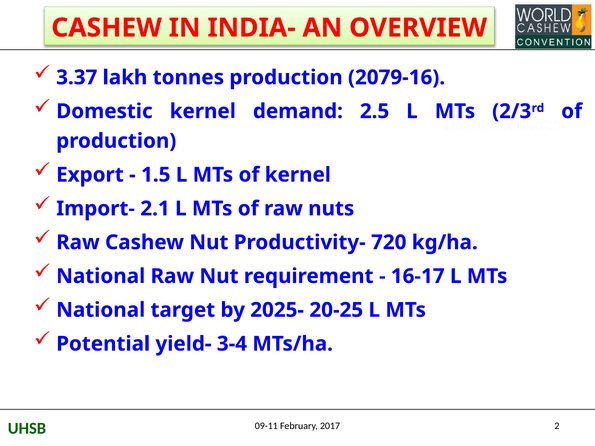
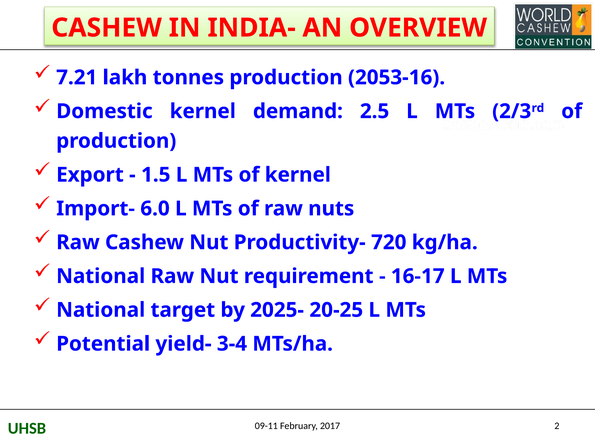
3.37: 3.37 -> 7.21 (77, 78)
2079-16: 2079-16 -> 2053-16 (397, 78)
2.1: 2.1 -> 6.0 (155, 209)
